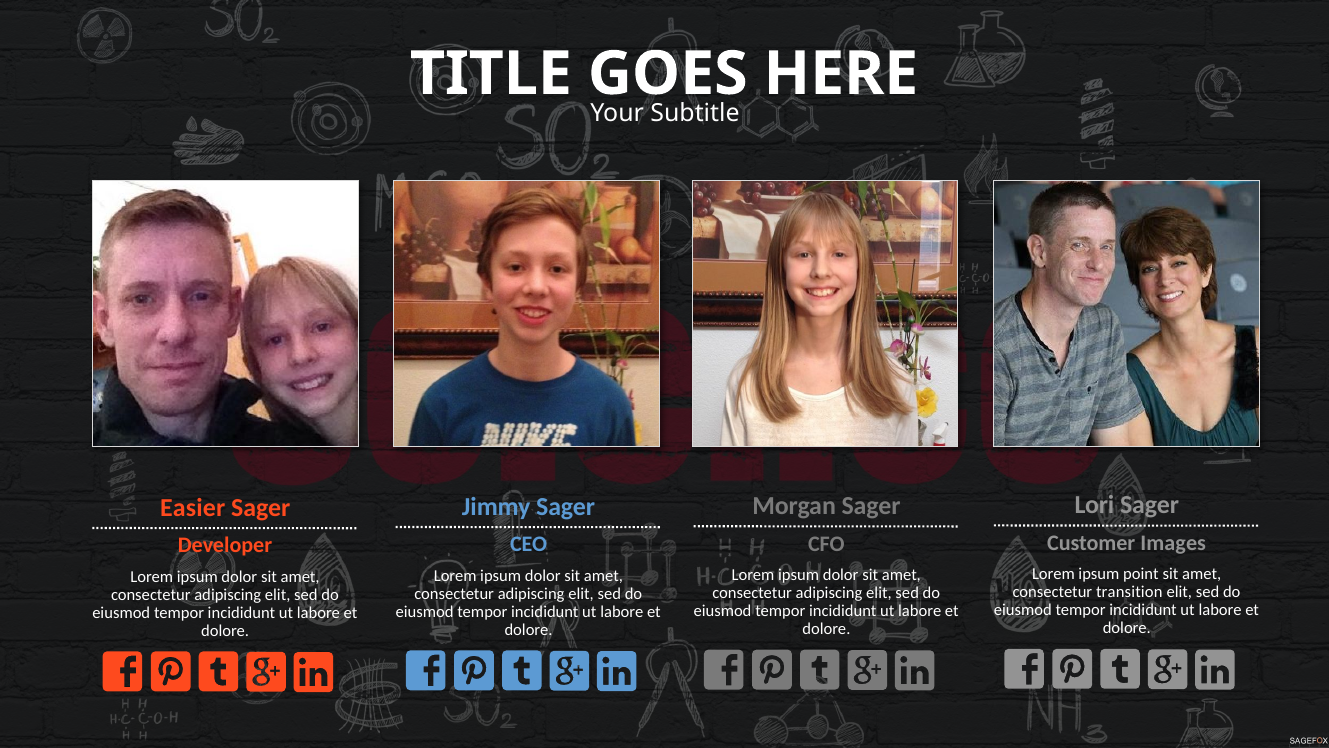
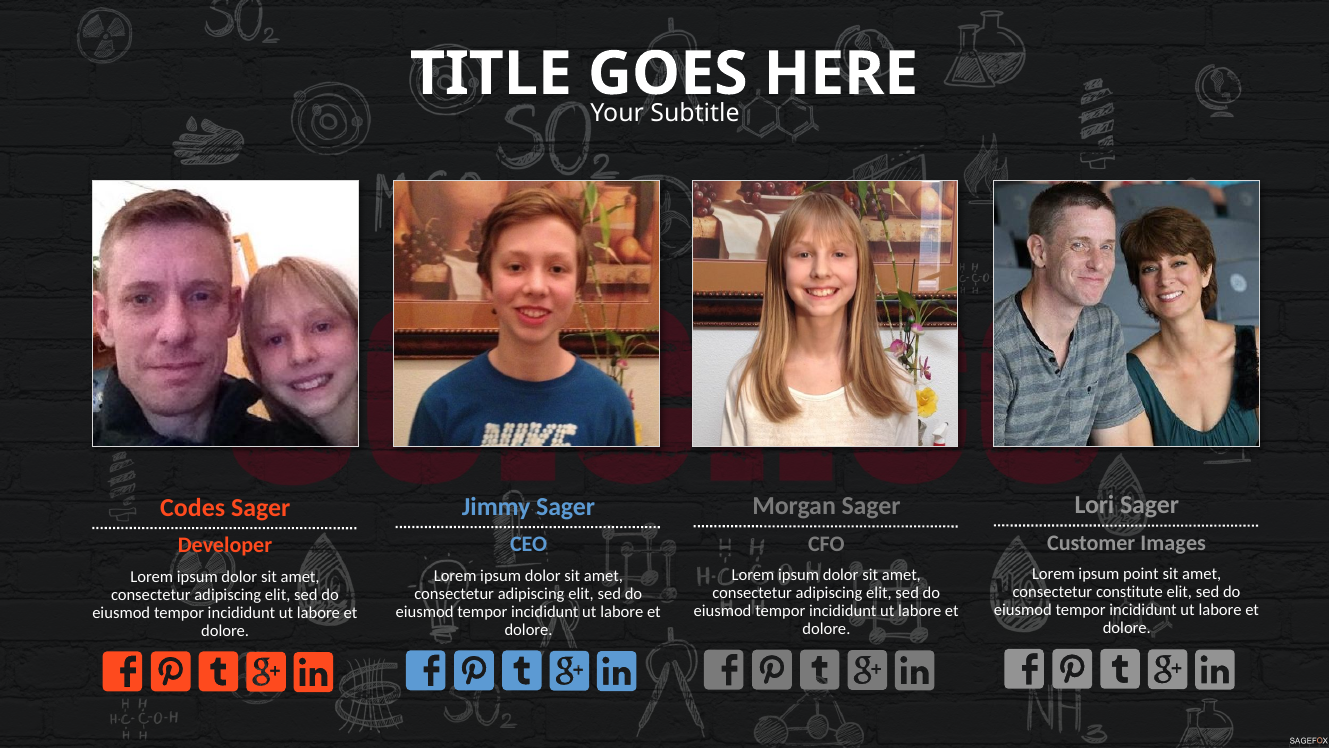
Easier: Easier -> Codes (193, 507)
transition: transition -> constitute (1129, 592)
